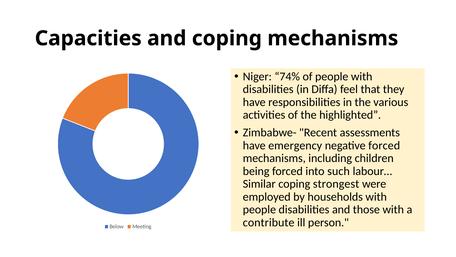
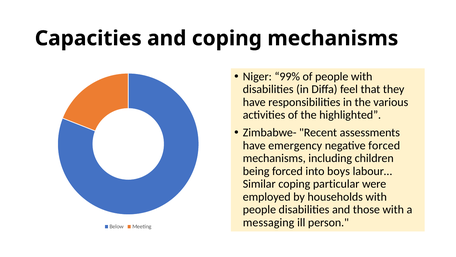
74%: 74% -> 99% (287, 76)
such: such -> boys (339, 171)
strongest: strongest -> particular (336, 184)
contribute: contribute -> messaging (269, 222)
